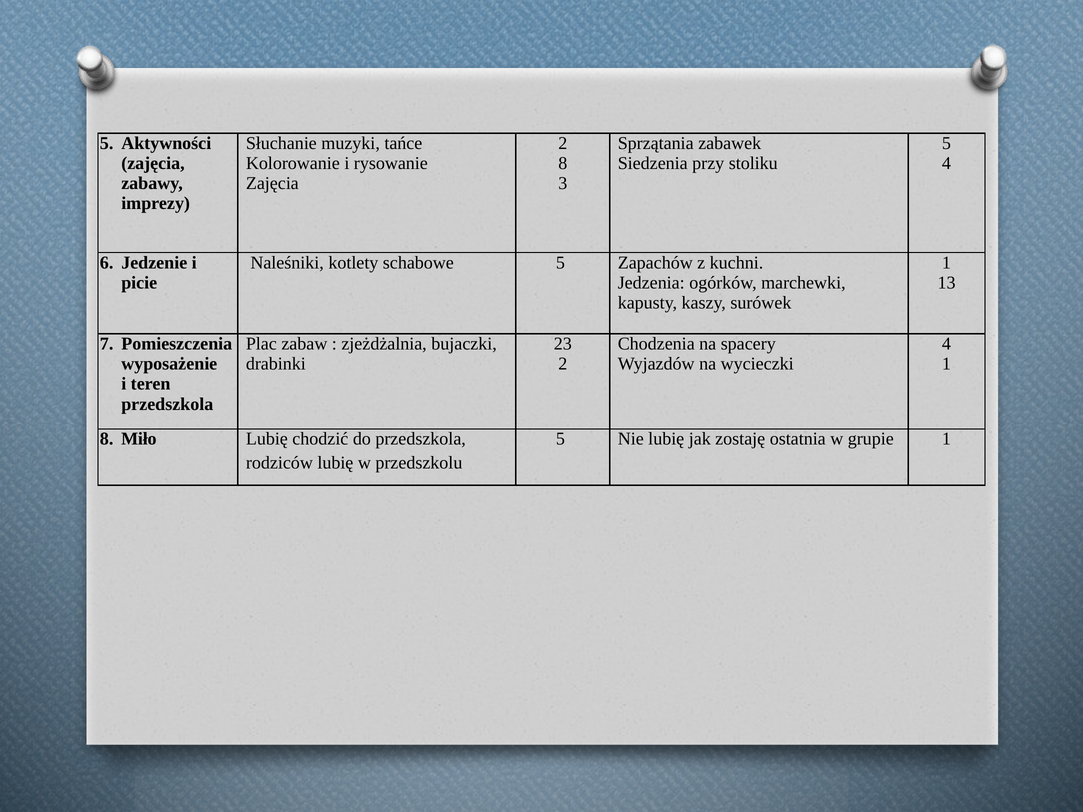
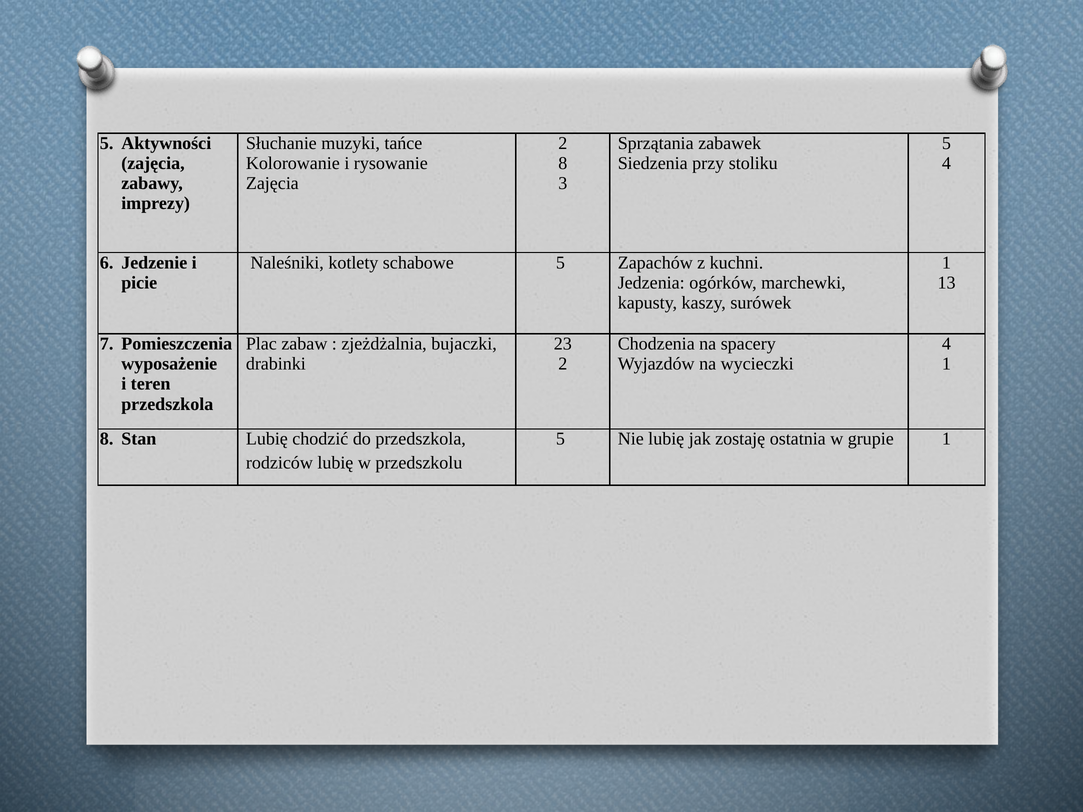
Miło: Miło -> Stan (139, 439)
